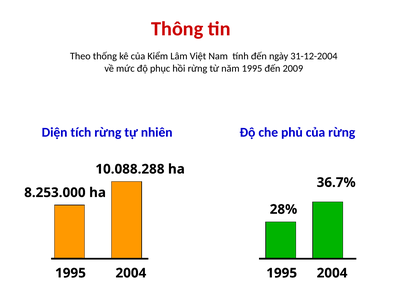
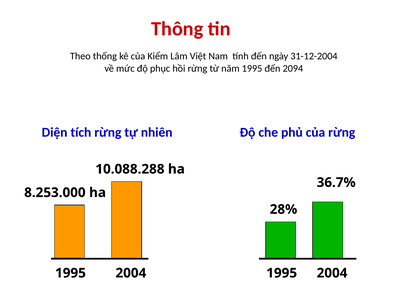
2009: 2009 -> 2094 (293, 68)
